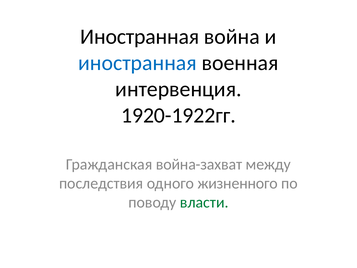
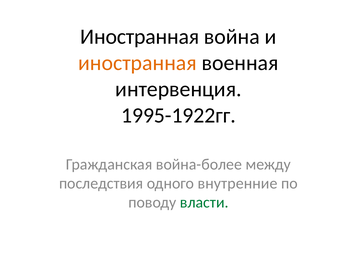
иностранная colour: blue -> orange (137, 63)
1920-1922гг: 1920-1922гг -> 1995-1922гг (178, 115)
война-захват: война-захват -> война-более (199, 164)
жизненного: жизненного -> внутренние (238, 183)
